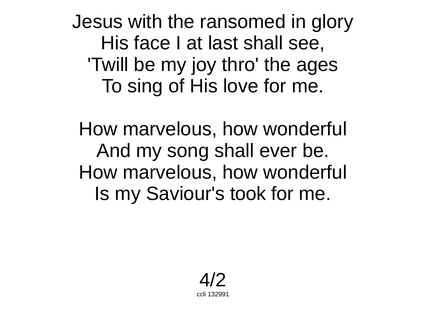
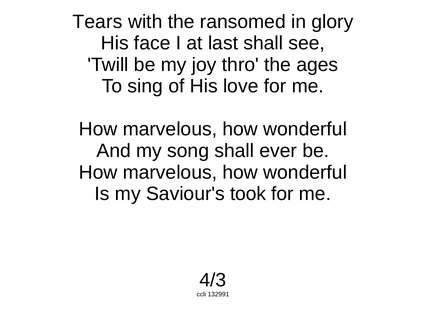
Jesus: Jesus -> Tears (97, 22)
4/2: 4/2 -> 4/3 (213, 280)
